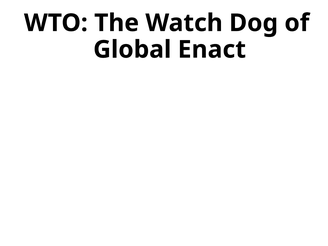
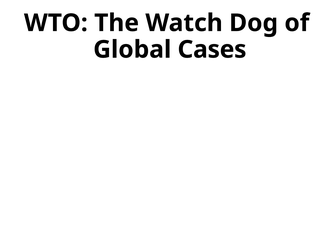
Enact: Enact -> Cases (212, 50)
